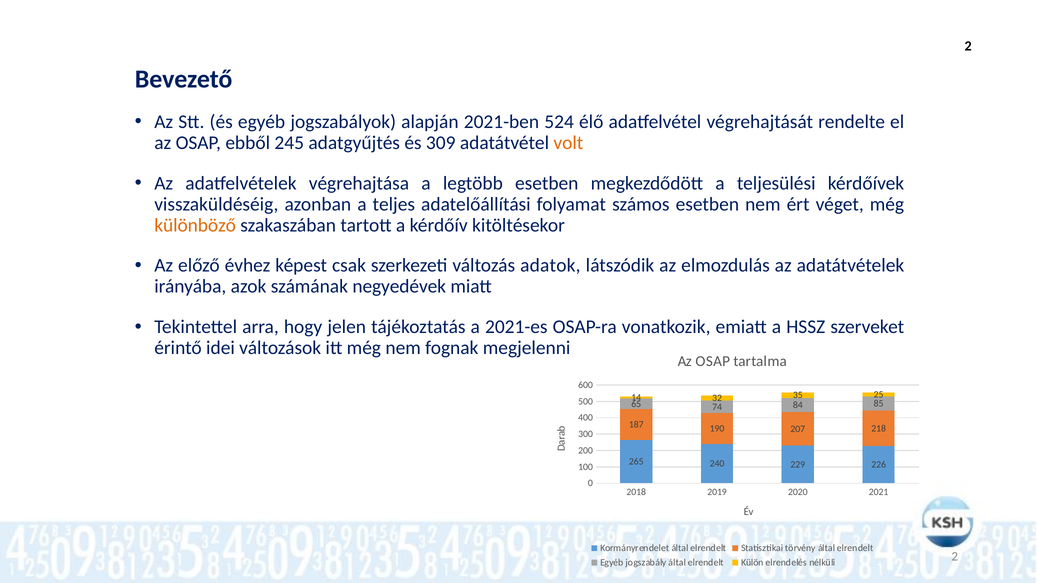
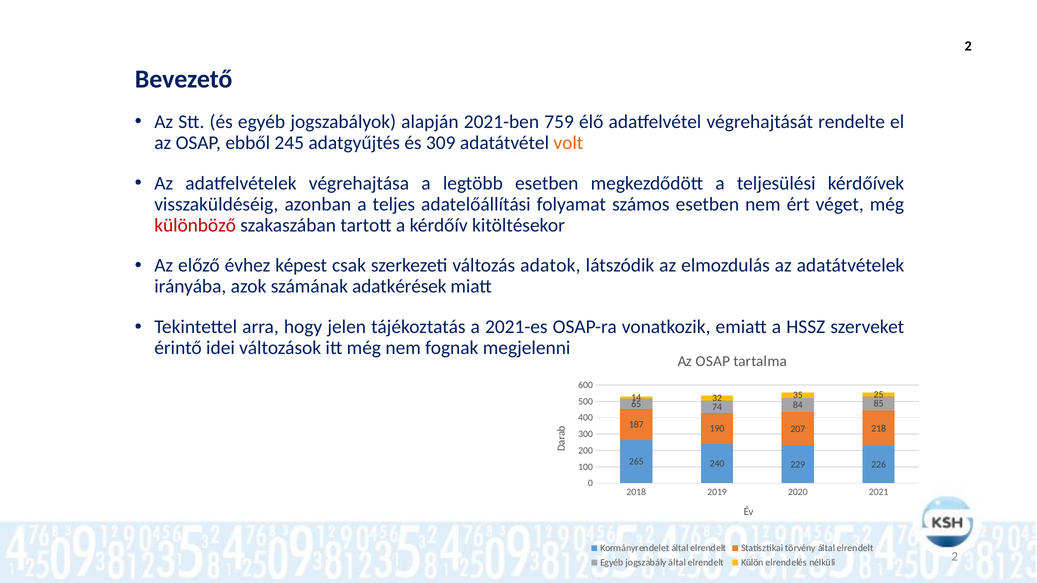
524: 524 -> 759 (559, 122)
különböző colour: orange -> red (195, 225)
negyedévek: negyedévek -> adatkérések (399, 287)
